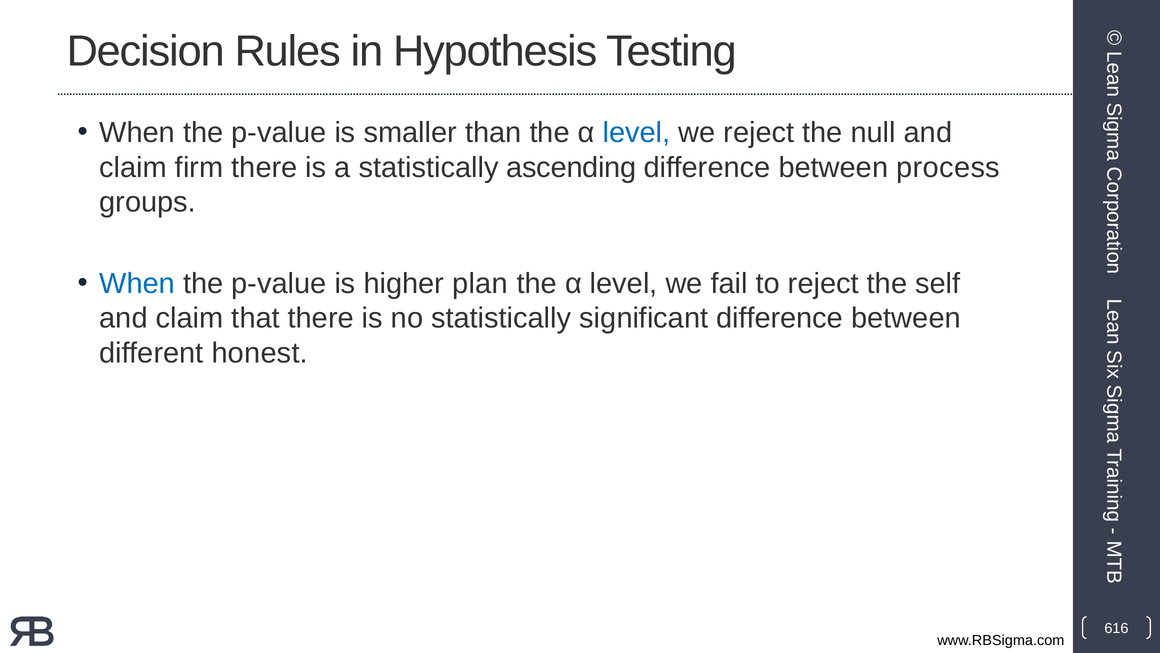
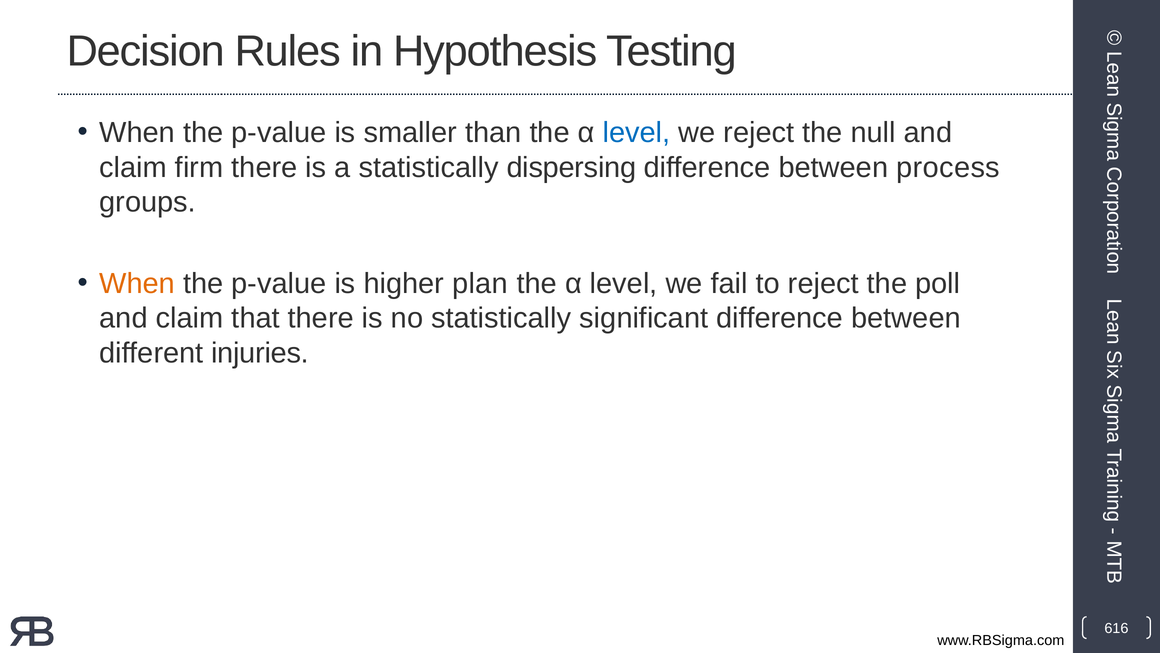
ascending: ascending -> dispersing (571, 167)
When colour: blue -> orange (137, 283)
self: self -> poll (938, 283)
honest: honest -> injuries (260, 353)
